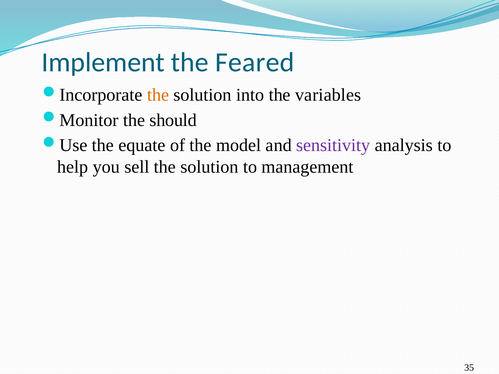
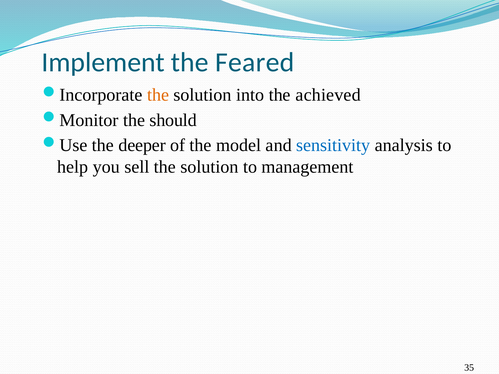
variables: variables -> achieved (328, 95)
equate: equate -> deeper (142, 145)
sensitivity colour: purple -> blue (333, 145)
